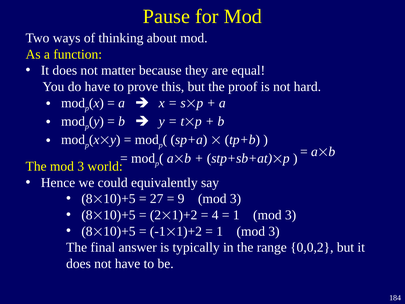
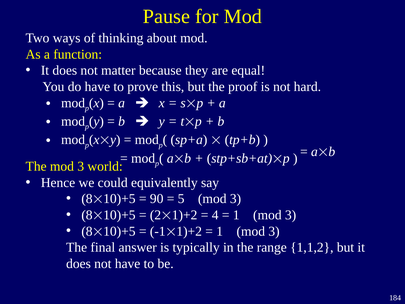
27: 27 -> 90 (157, 199)
9: 9 -> 5 (181, 199)
0,0,2: 0,0,2 -> 1,1,2 (312, 247)
